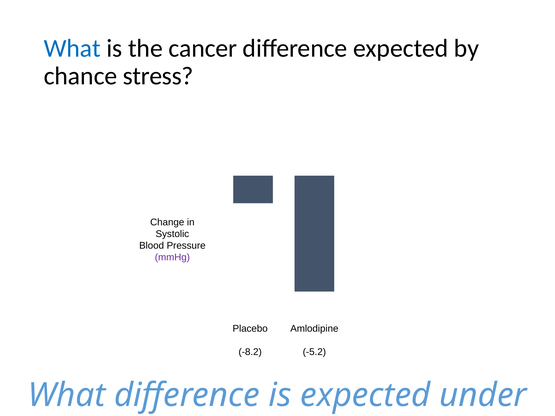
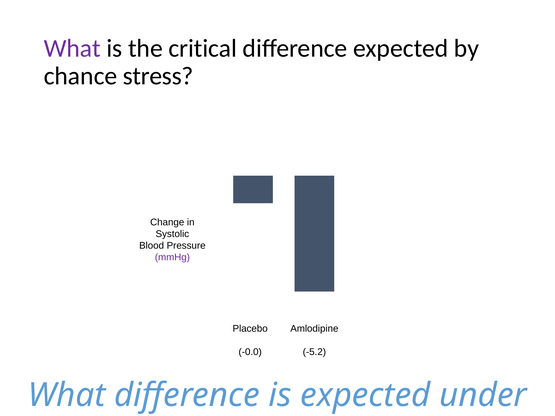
What colour: blue -> purple (72, 48)
cancer: cancer -> critical (203, 48)
-8.2: -8.2 -> -0.0 (250, 352)
